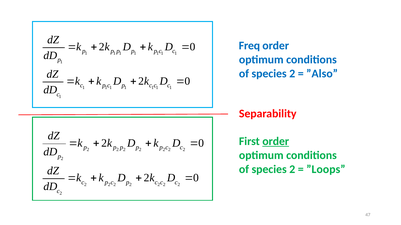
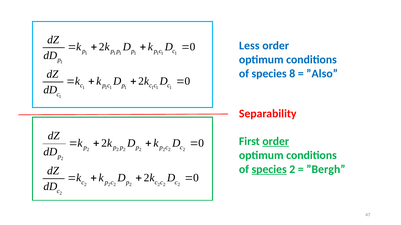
Freq: Freq -> Less (249, 46)
2: 2 -> 8 (292, 74)
species underline: none -> present (269, 170)
”Loops: ”Loops -> ”Bergh (326, 170)
